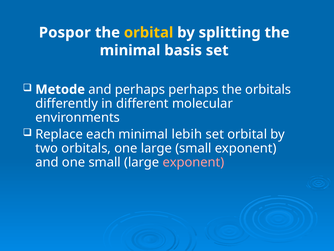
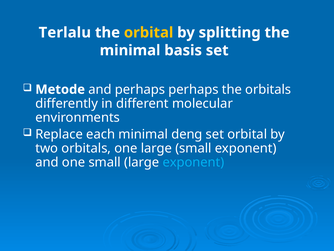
Pospor: Pospor -> Terlalu (65, 32)
lebih: lebih -> deng (187, 134)
exponent colour: pink -> light blue (193, 162)
